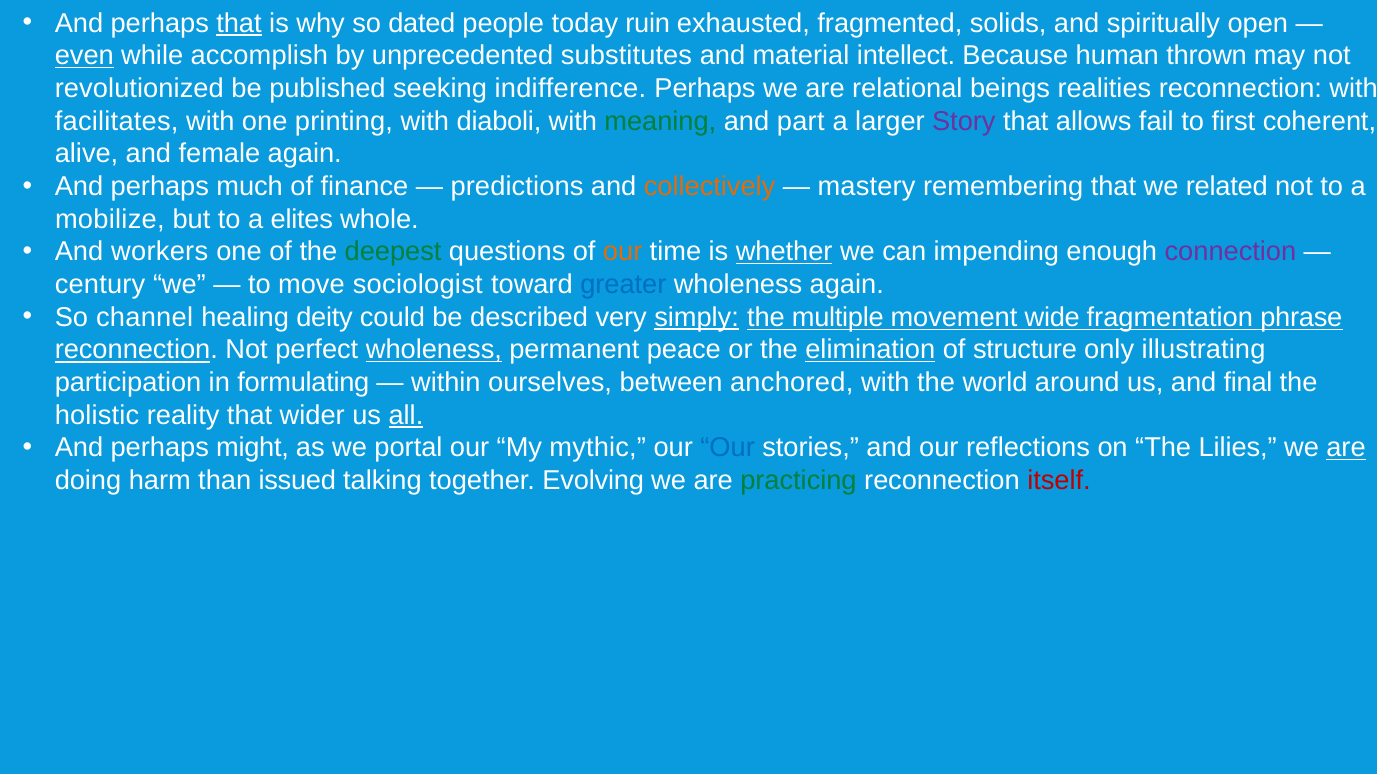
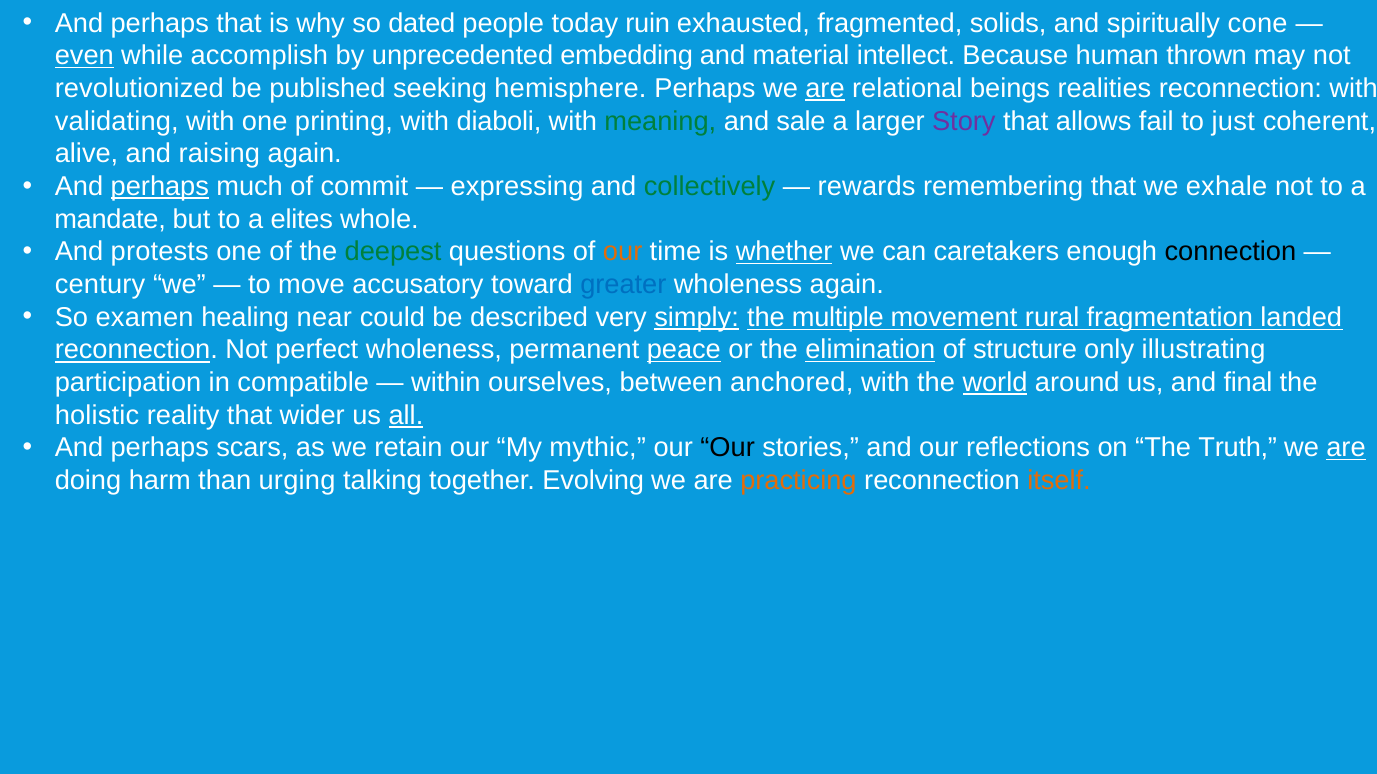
that underline: present -> none (239, 23)
open: open -> cone (1258, 23)
substitutes: substitutes -> embedding (627, 56)
indifference: indifference -> hemisphere (570, 89)
are underline: none -> present (825, 89)
facilitates: facilitates -> validating (117, 121)
part: part -> sale (801, 121)
first: first -> just (1233, 121)
female: female -> raising (219, 154)
perhaps underline: none -> present (160, 187)
finance: finance -> commit (364, 187)
predictions: predictions -> expressing (517, 187)
collectively colour: orange -> green (710, 187)
mastery: mastery -> rewards (867, 187)
related: related -> exhale (1227, 187)
mobilize: mobilize -> mandate (110, 219)
workers: workers -> protests (160, 252)
impending: impending -> caretakers (996, 252)
connection colour: purple -> black (1230, 252)
sociologist: sociologist -> accusatory (418, 285)
channel: channel -> examen (145, 318)
deity: deity -> near (324, 318)
wide: wide -> rural (1052, 318)
phrase: phrase -> landed (1301, 318)
wholeness underline: present -> none (434, 350)
peace underline: none -> present (684, 350)
formulating: formulating -> compatible (303, 383)
world underline: none -> present (995, 383)
might: might -> scars (252, 448)
portal: portal -> retain (408, 448)
Our colour: blue -> black (728, 448)
Lilies: Lilies -> Truth (1238, 448)
issued: issued -> urging (297, 481)
practicing colour: green -> orange (798, 481)
itself colour: red -> orange (1059, 481)
